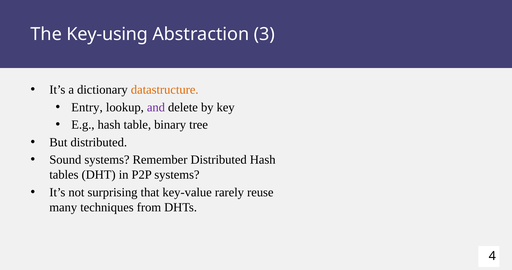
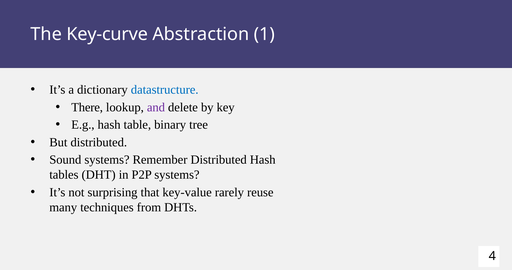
Key-using: Key-using -> Key-curve (107, 34)
3: 3 -> 1 (264, 34)
datastructure colour: orange -> blue (165, 90)
Entry: Entry -> There (87, 108)
